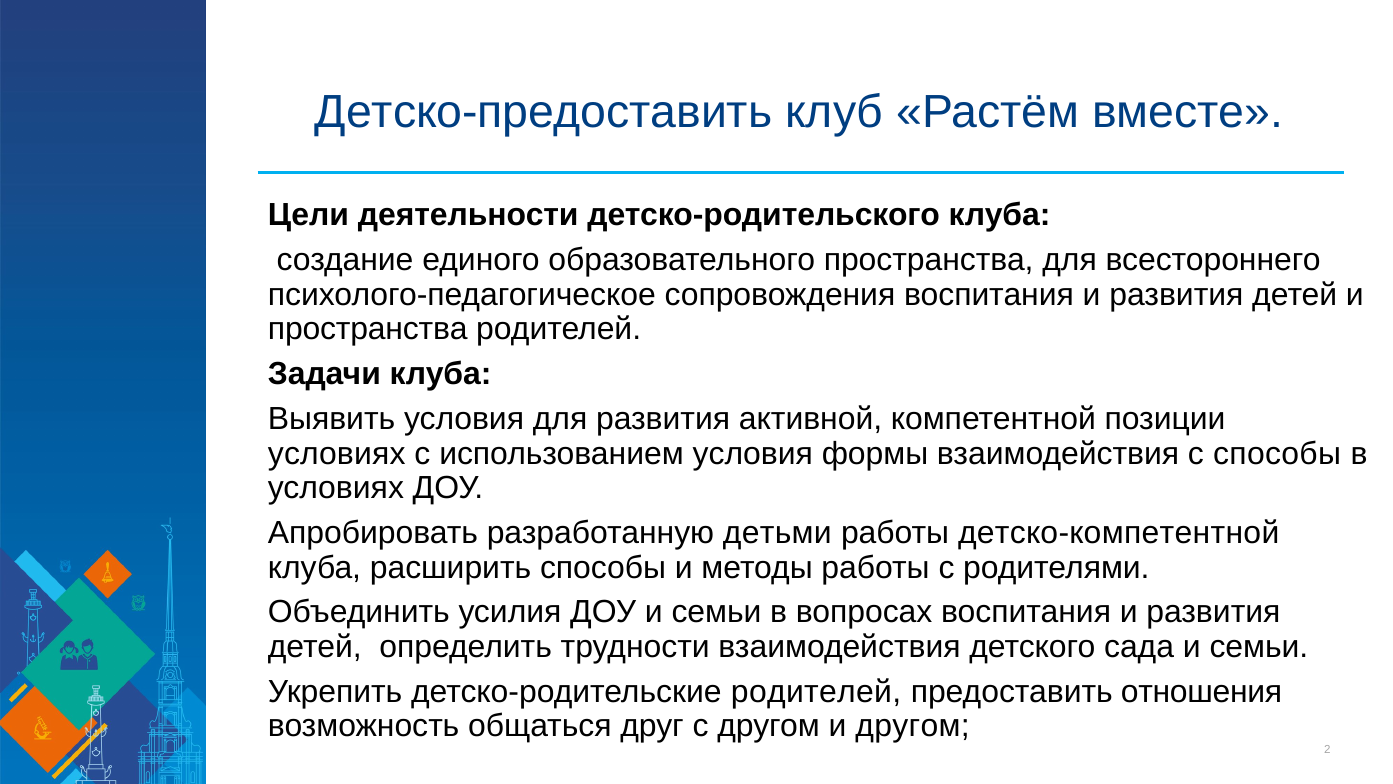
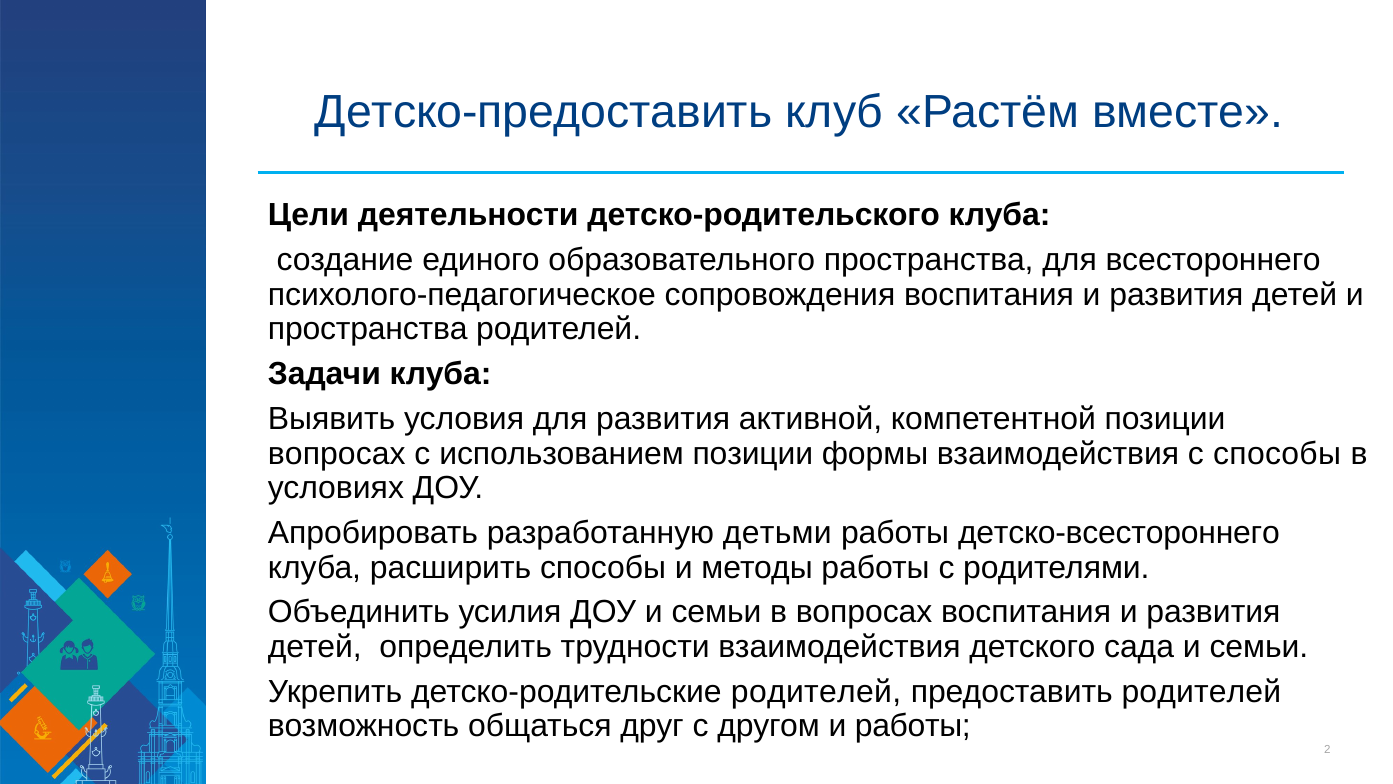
условиях: условиях -> вопросах (337, 453)
использованием условия: условия -> позиции (753, 453)
детско-компетентной: детско-компетентной -> детско-всестороннего (1119, 533)
предоставить отношения: отношения -> родителей (1201, 691)
и другом: другом -> работы (913, 726)
